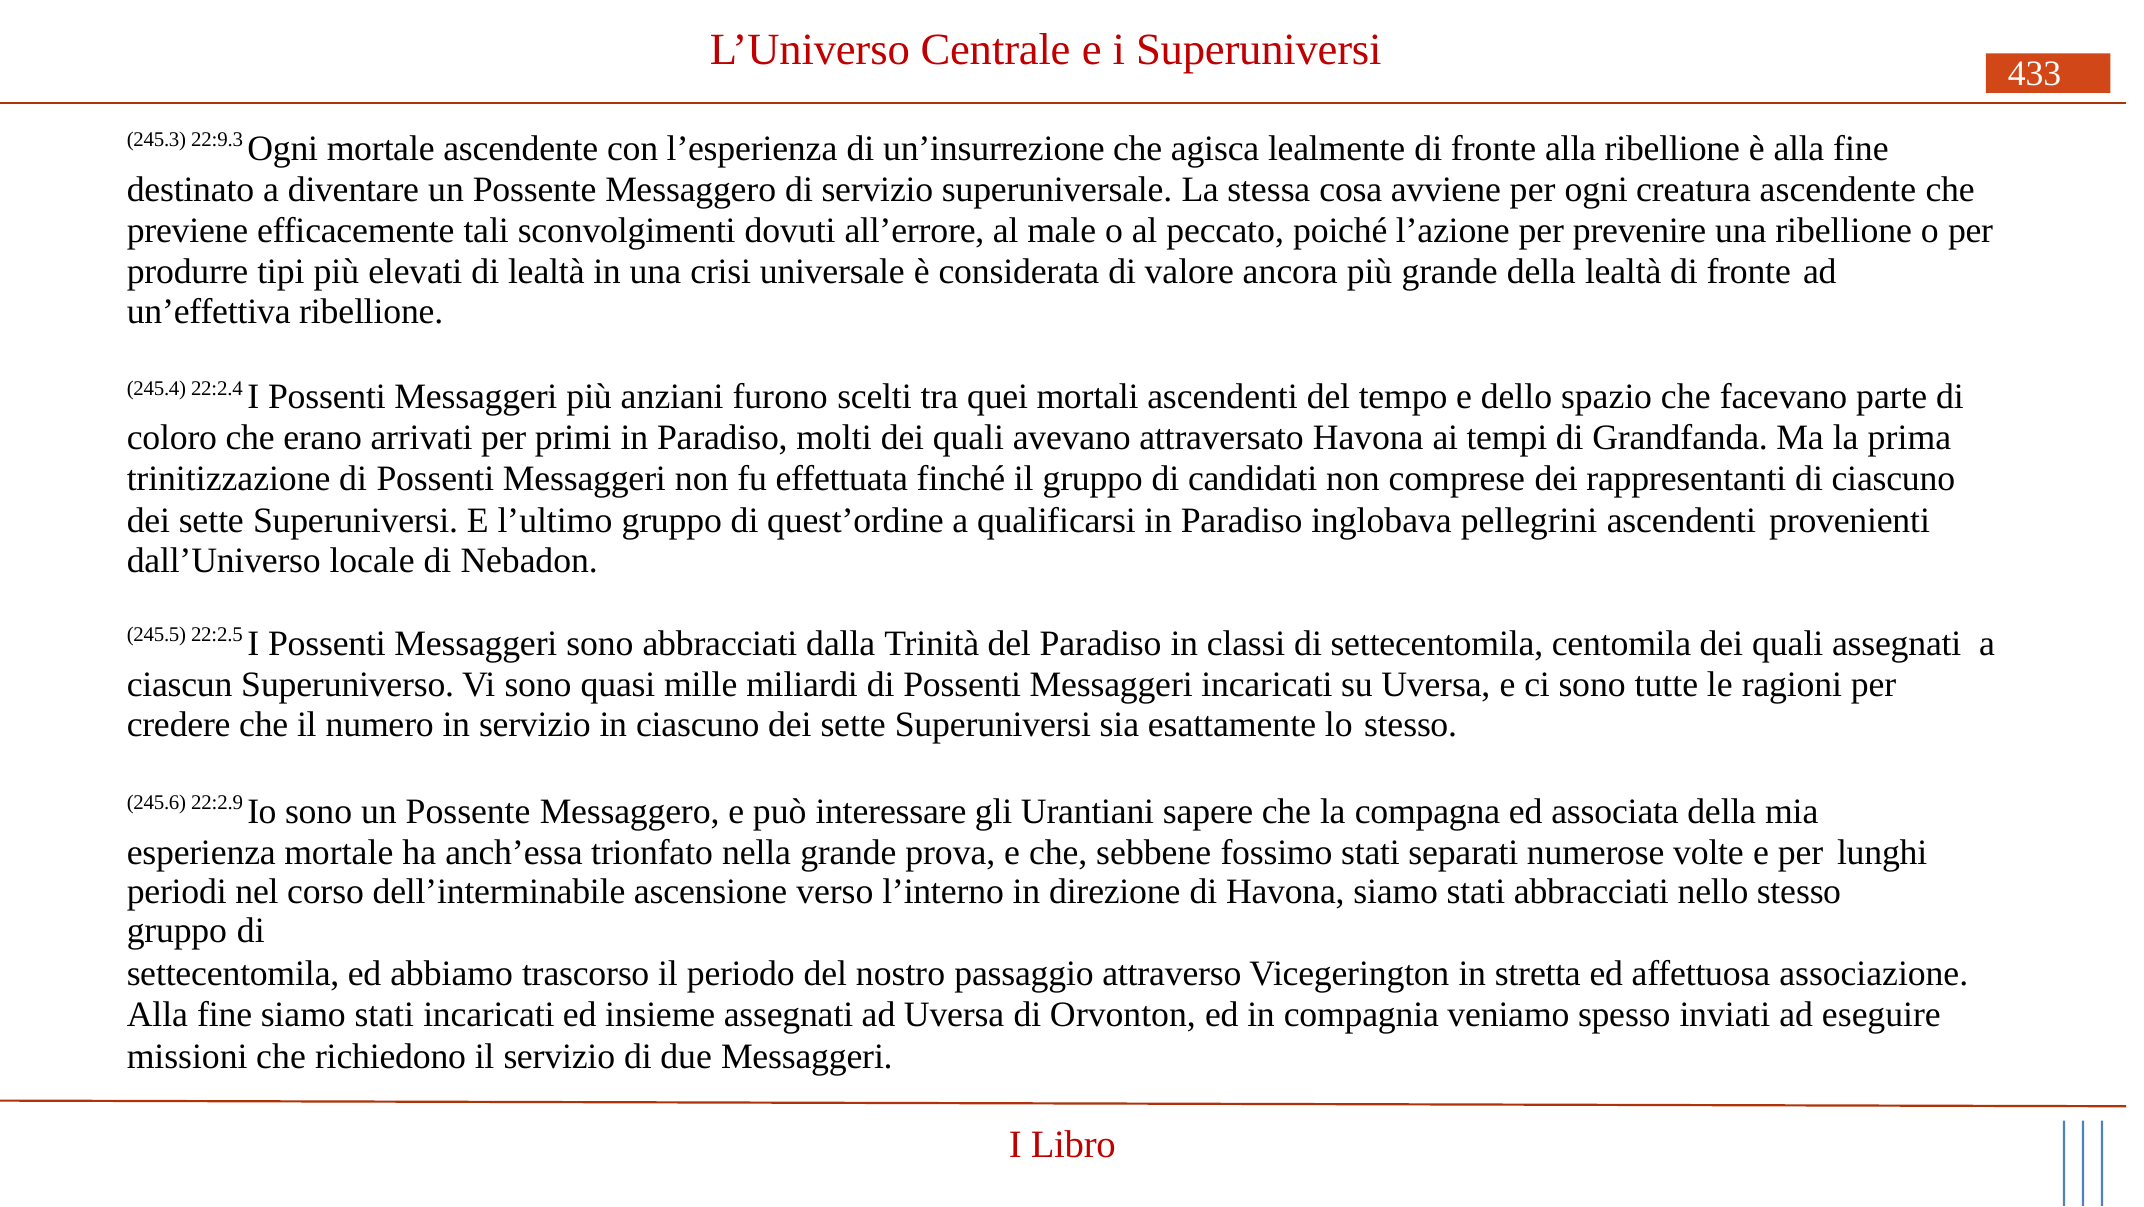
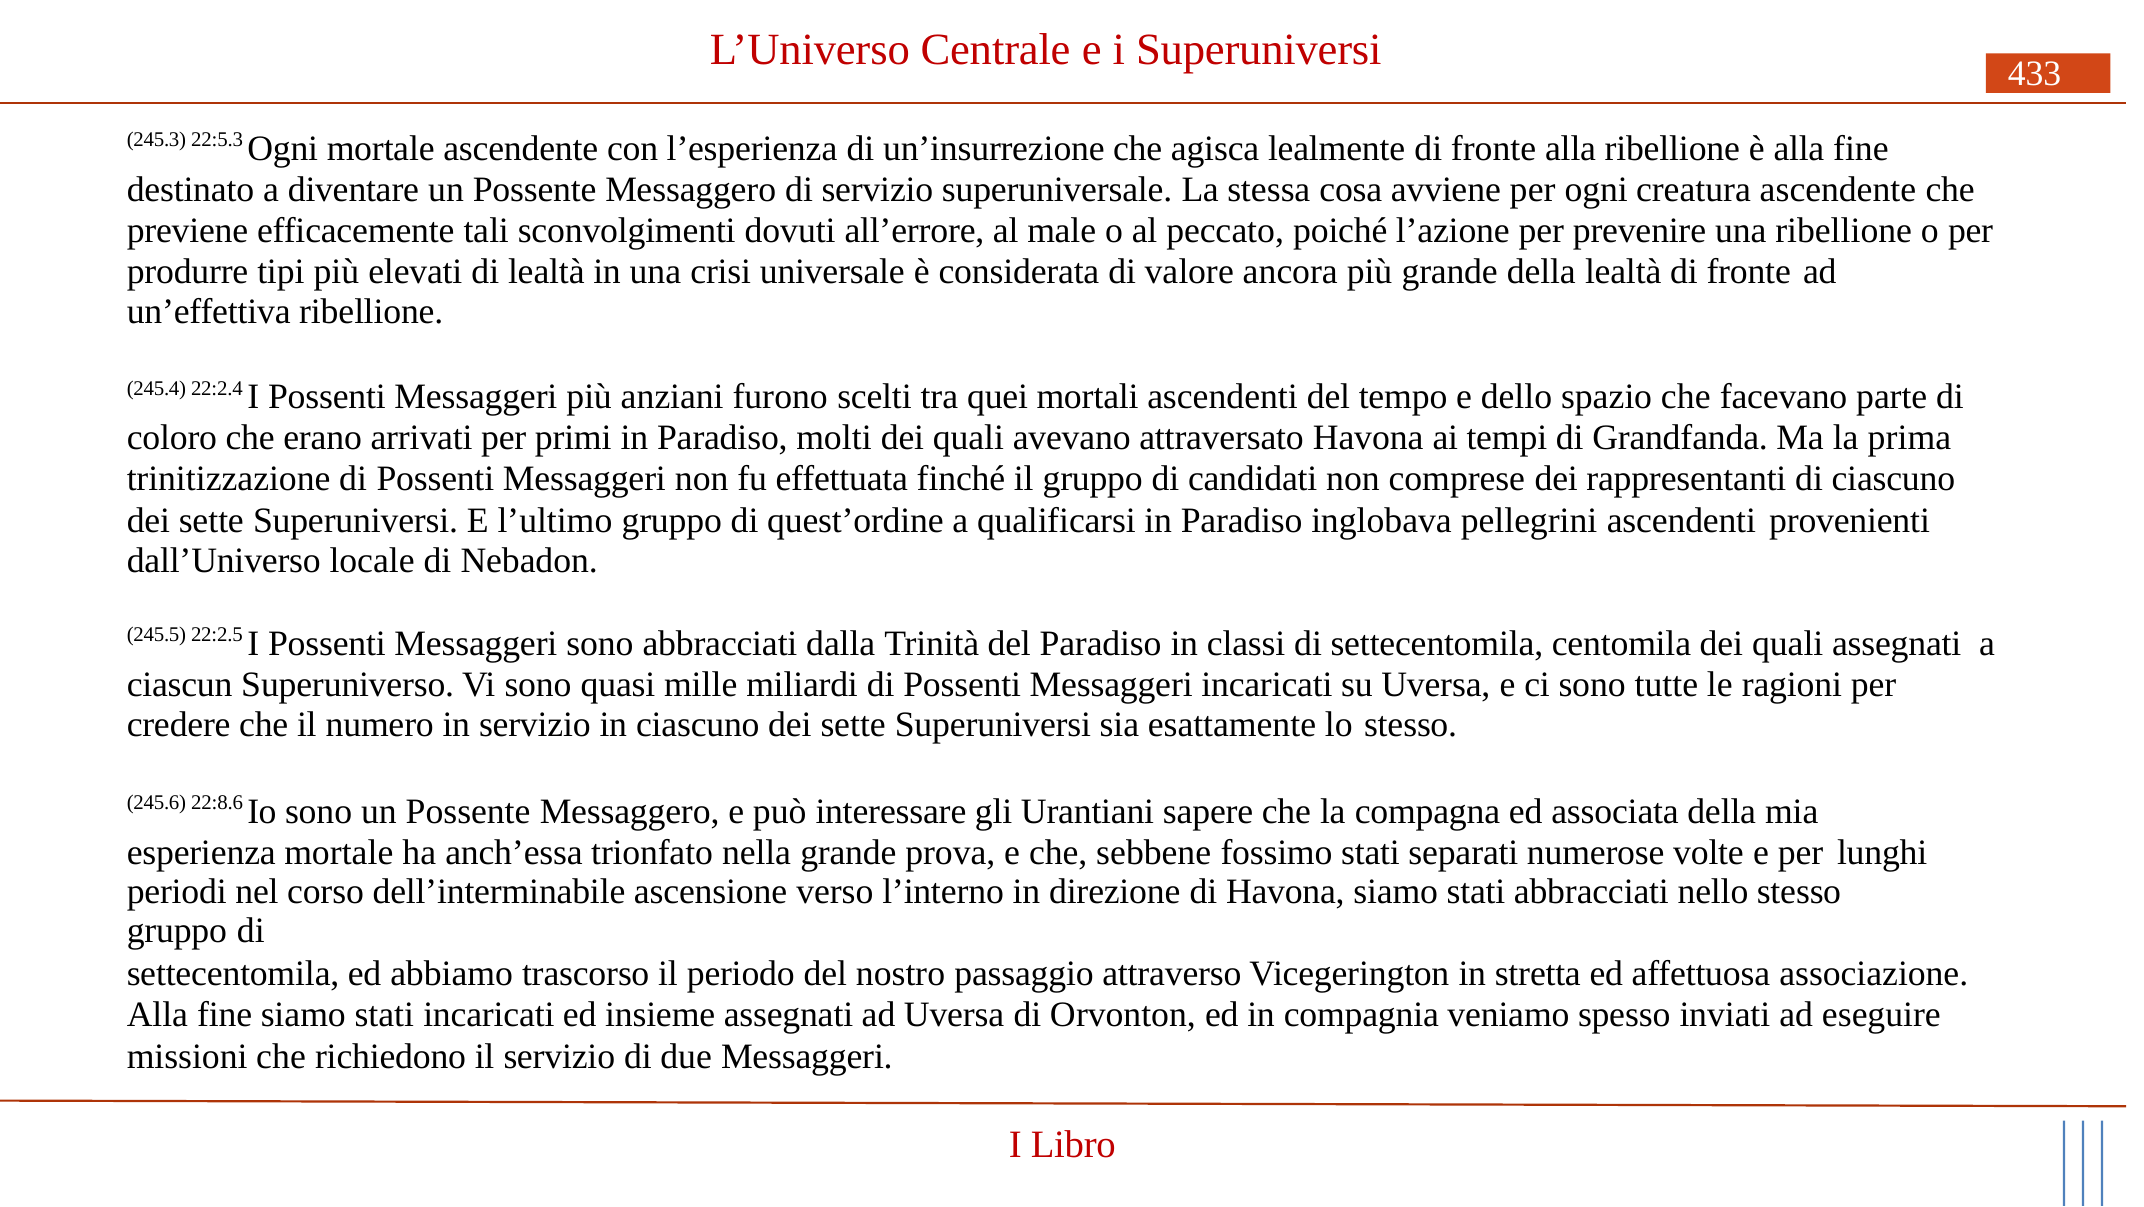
22:9.3: 22:9.3 -> 22:5.3 (217, 140)
22:2.9: 22:2.9 -> 22:8.6 (217, 803)
